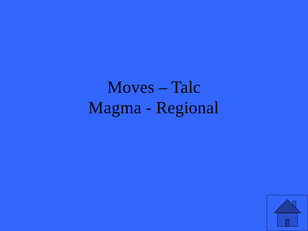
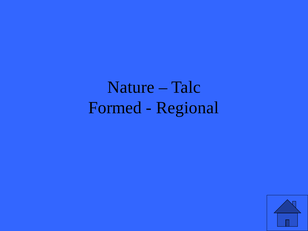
Moves: Moves -> Nature (131, 87)
Magma: Magma -> Formed (115, 108)
